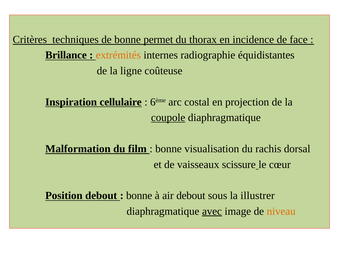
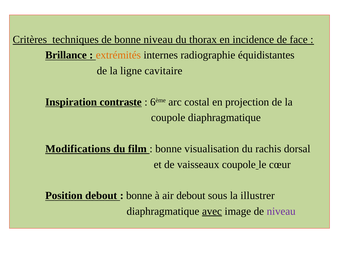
bonne permet: permet -> niveau (158, 40)
coûteuse: coûteuse -> cavitaire (163, 71)
cellulaire: cellulaire -> contraste (121, 102)
coupole underline: present -> none (168, 118)
Malformation: Malformation -> Modifications (78, 149)
vaisseaux scissure: scissure -> coupole (239, 165)
niveau colour: orange -> purple (281, 211)
